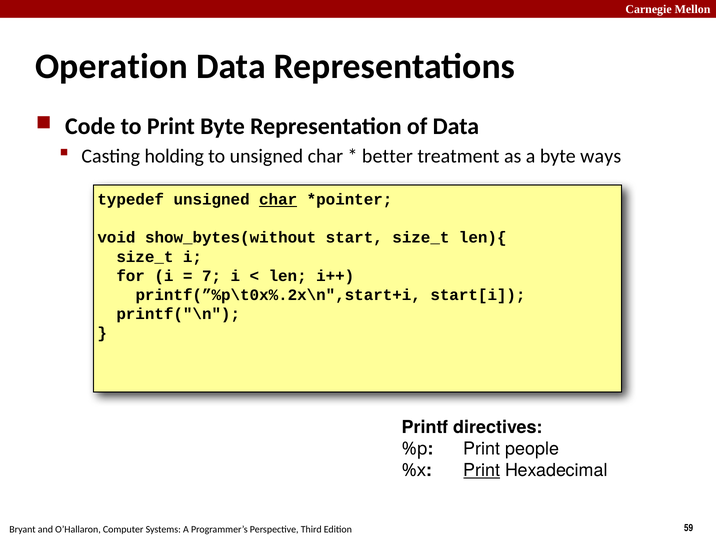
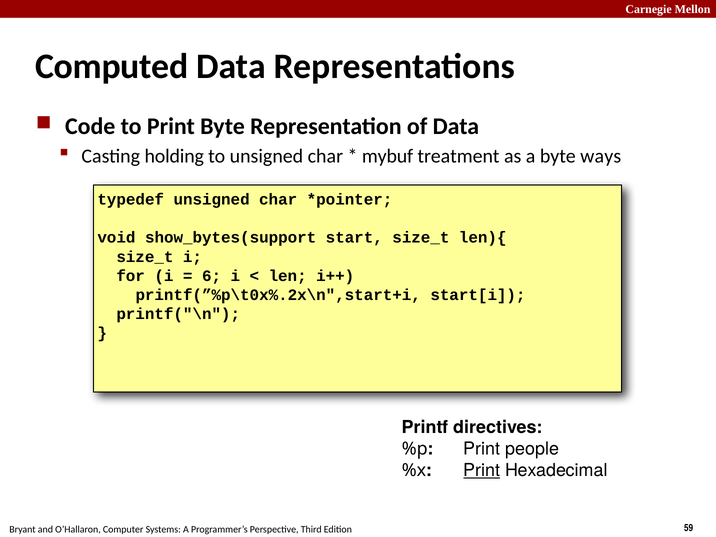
Operation: Operation -> Computed (112, 66)
better: better -> mybuf (388, 156)
char underline: present -> none (278, 200)
show_bytes(without: show_bytes(without -> show_bytes(support (231, 238)
7: 7 -> 6 (212, 276)
